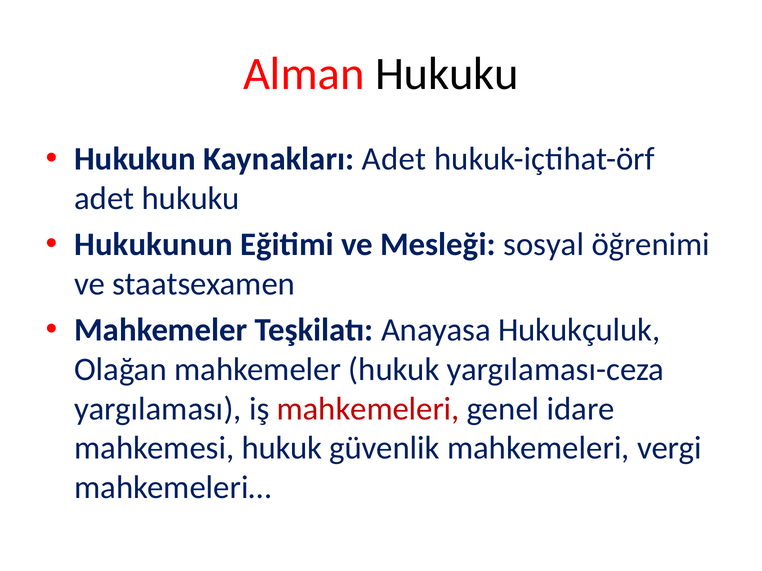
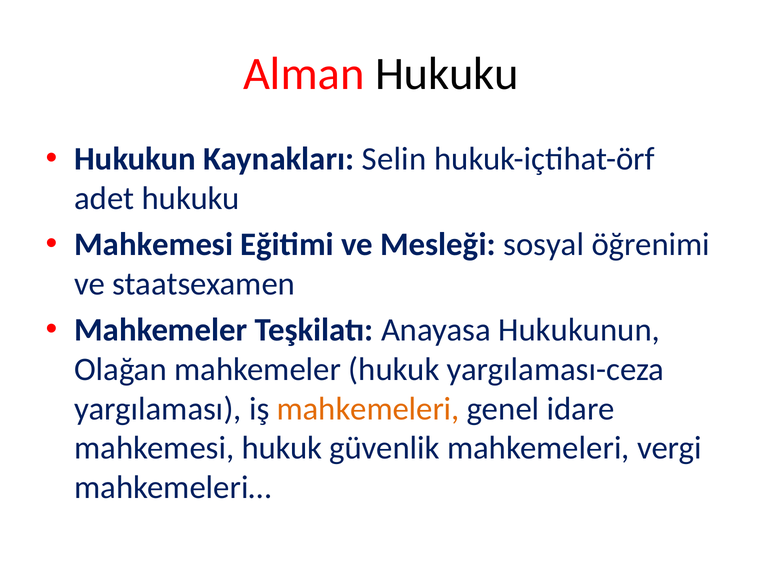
Kaynakları Adet: Adet -> Selin (394, 159)
Hukukunun: Hukukunun -> Mahkemesi (154, 245)
Hukukçuluk: Hukukçuluk -> Hukukunun (579, 330)
mahkemeleri colour: red -> orange (368, 409)
